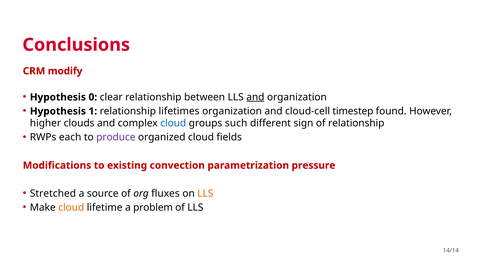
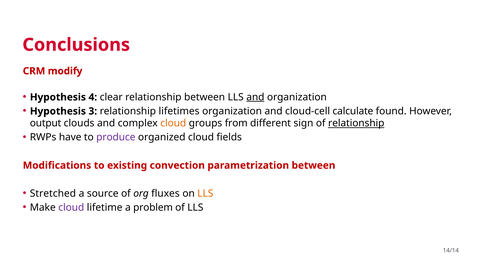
0: 0 -> 4 (93, 97)
1: 1 -> 3 (93, 111)
timestep: timestep -> calculate (353, 111)
higher: higher -> output (46, 123)
cloud colour: blue -> orange (173, 123)
such: such -> from (236, 123)
relationship underline: none -> present (356, 123)
each: each -> have (70, 137)
parametrization pressure: pressure -> between (313, 165)
cloud colour: orange -> purple (71, 208)
